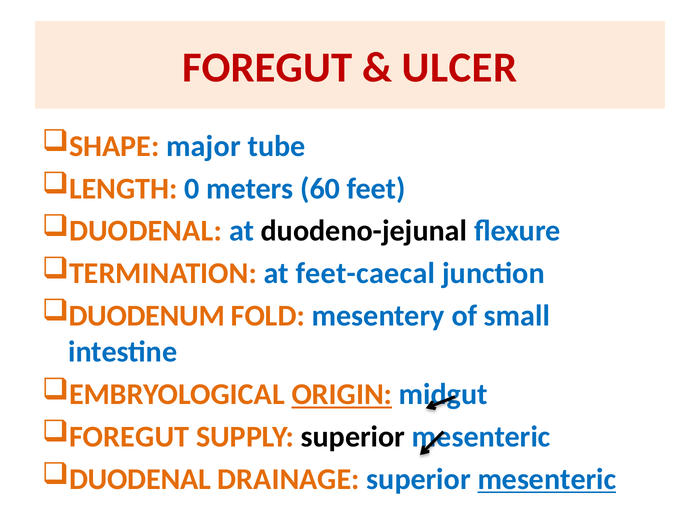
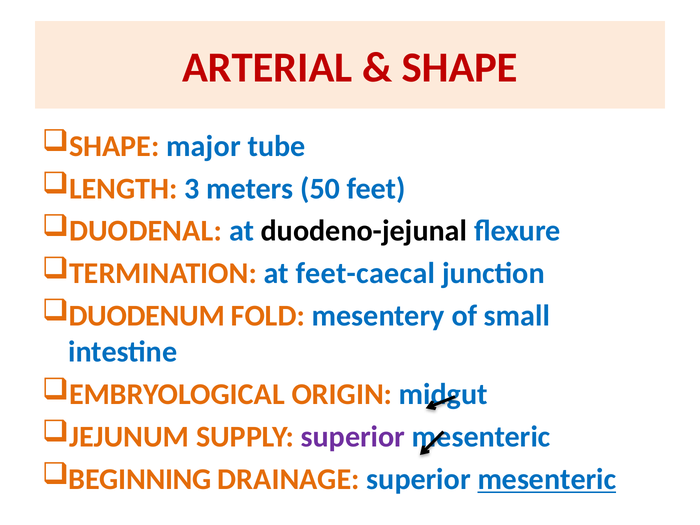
FOREGUT: FOREGUT -> ARTERIAL (267, 68)
ULCER: ULCER -> SHAPE (460, 68)
0: 0 -> 3 (192, 189)
60: 60 -> 50 (320, 189)
ORIGIN underline: present -> none (342, 394)
FOREGUT: FOREGUT -> JEJUNUM (129, 437)
superior colour: black -> purple (353, 437)
DUODENAL: DUODENAL -> BEGINNING (140, 479)
